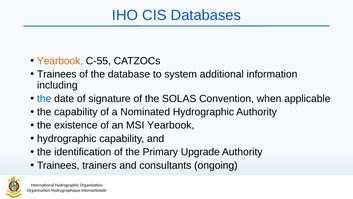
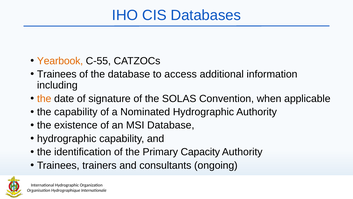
system: system -> access (181, 74)
the colour: blue -> orange (44, 98)
MSI Yearbook: Yearbook -> Database (171, 125)
Upgrade: Upgrade -> Capacity (200, 152)
